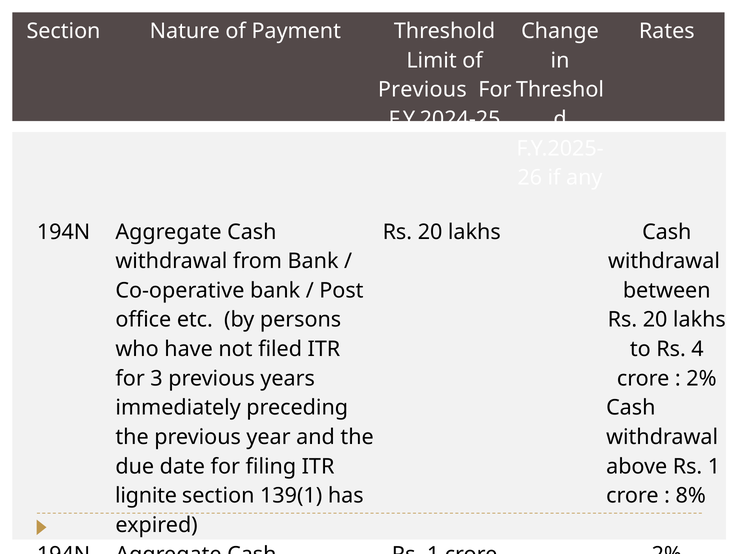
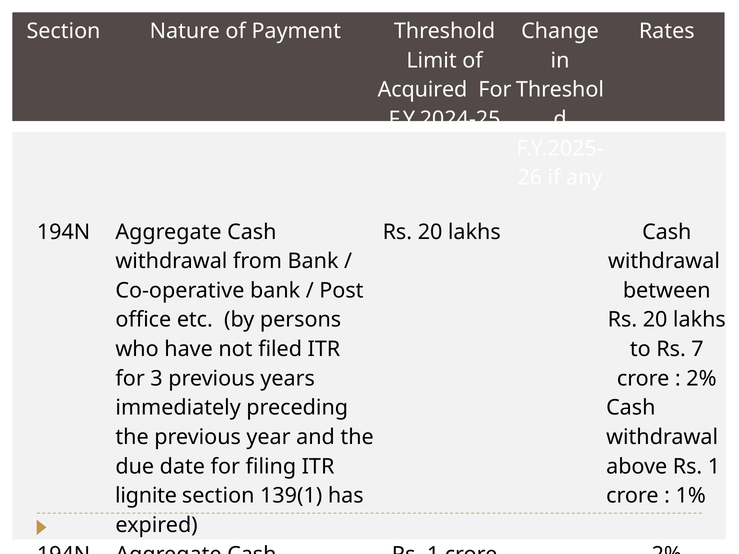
Previous: Previous -> Acquired (423, 90)
4: 4 -> 7 (697, 349)
8%: 8% -> 1% (691, 496)
